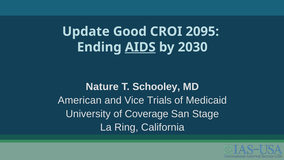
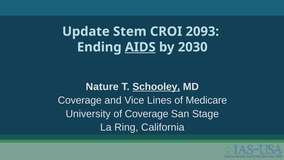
Good: Good -> Stem (130, 31)
2095: 2095 -> 2093 (202, 31)
Schooley underline: none -> present (156, 87)
American: American -> Coverage (80, 100)
Trials: Trials -> Lines (159, 100)
Medicaid: Medicaid -> Medicare (206, 100)
